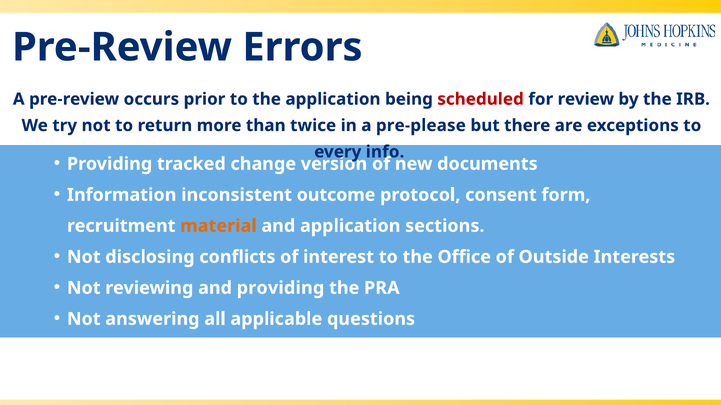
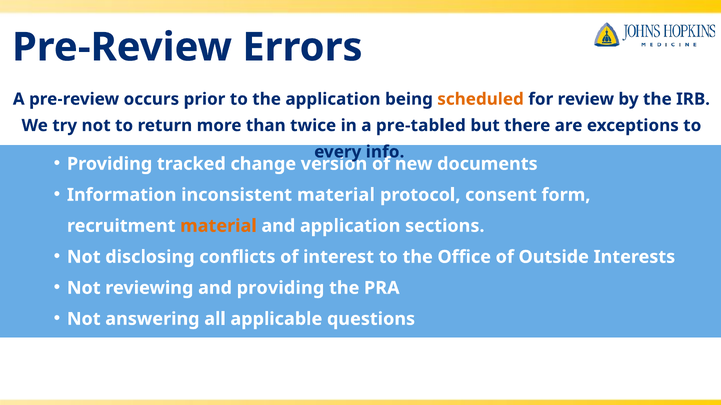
scheduled colour: red -> orange (481, 99)
pre-please: pre-please -> pre-tabled (421, 126)
inconsistent outcome: outcome -> material (336, 195)
